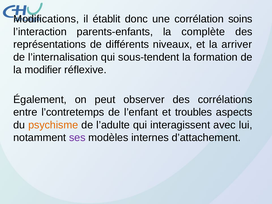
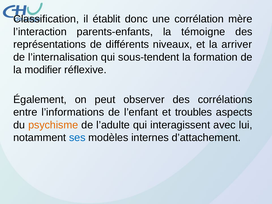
Modifications: Modifications -> Classification (46, 19)
soins: soins -> mère (240, 19)
complète: complète -> témoigne (203, 32)
l’contretemps: l’contretemps -> l’informations (73, 112)
ses colour: purple -> blue (77, 138)
